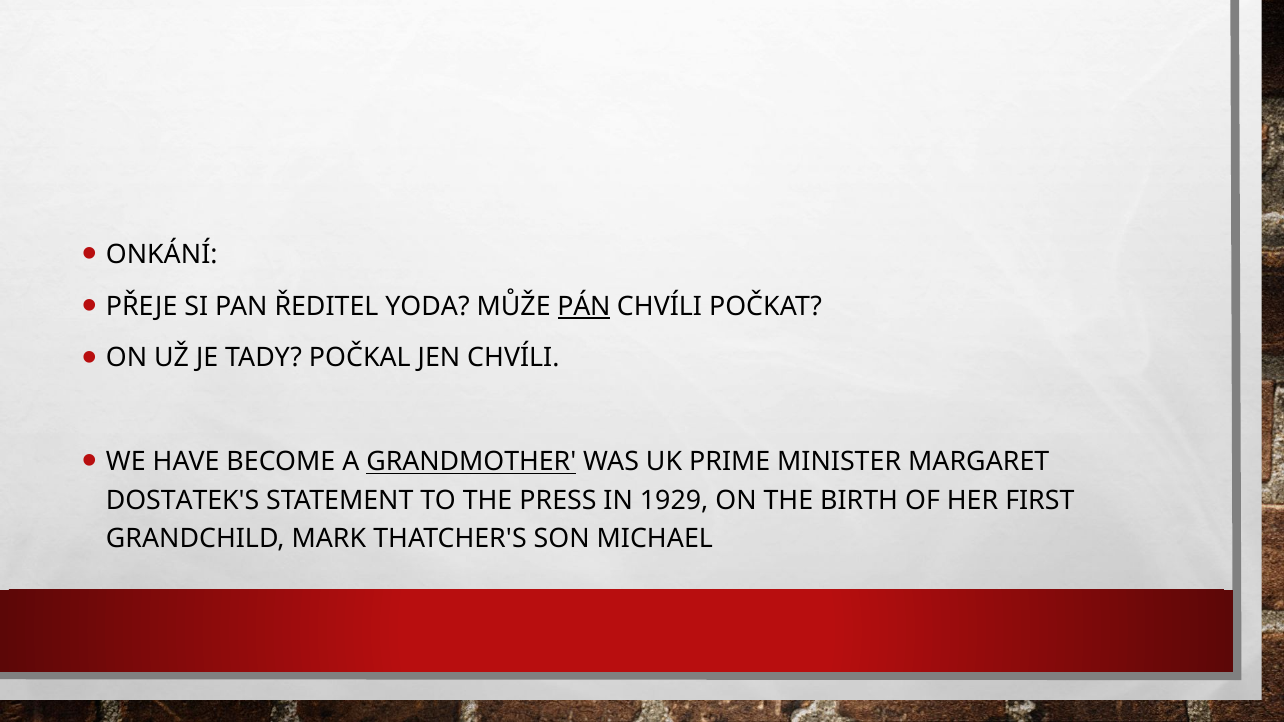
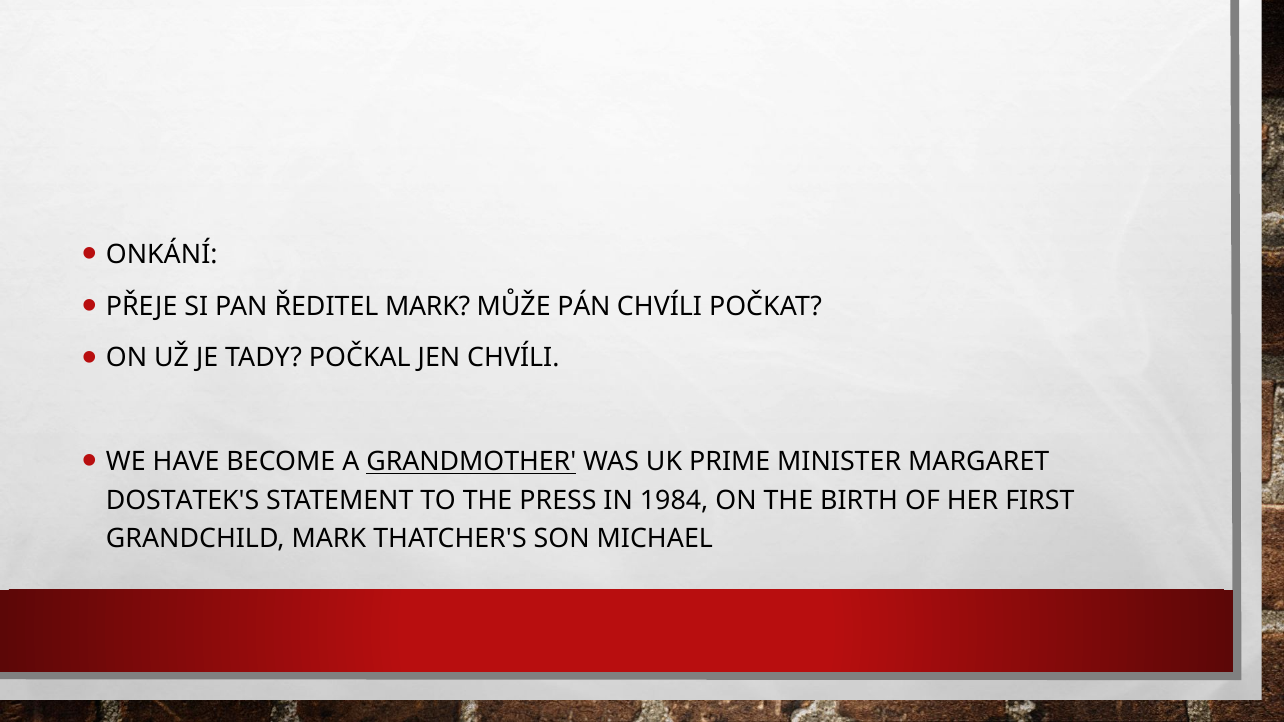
ŘEDITEL YODA: YODA -> MARK (428, 306)
PÁN underline: present -> none (584, 306)
1929: 1929 -> 1984 (674, 501)
